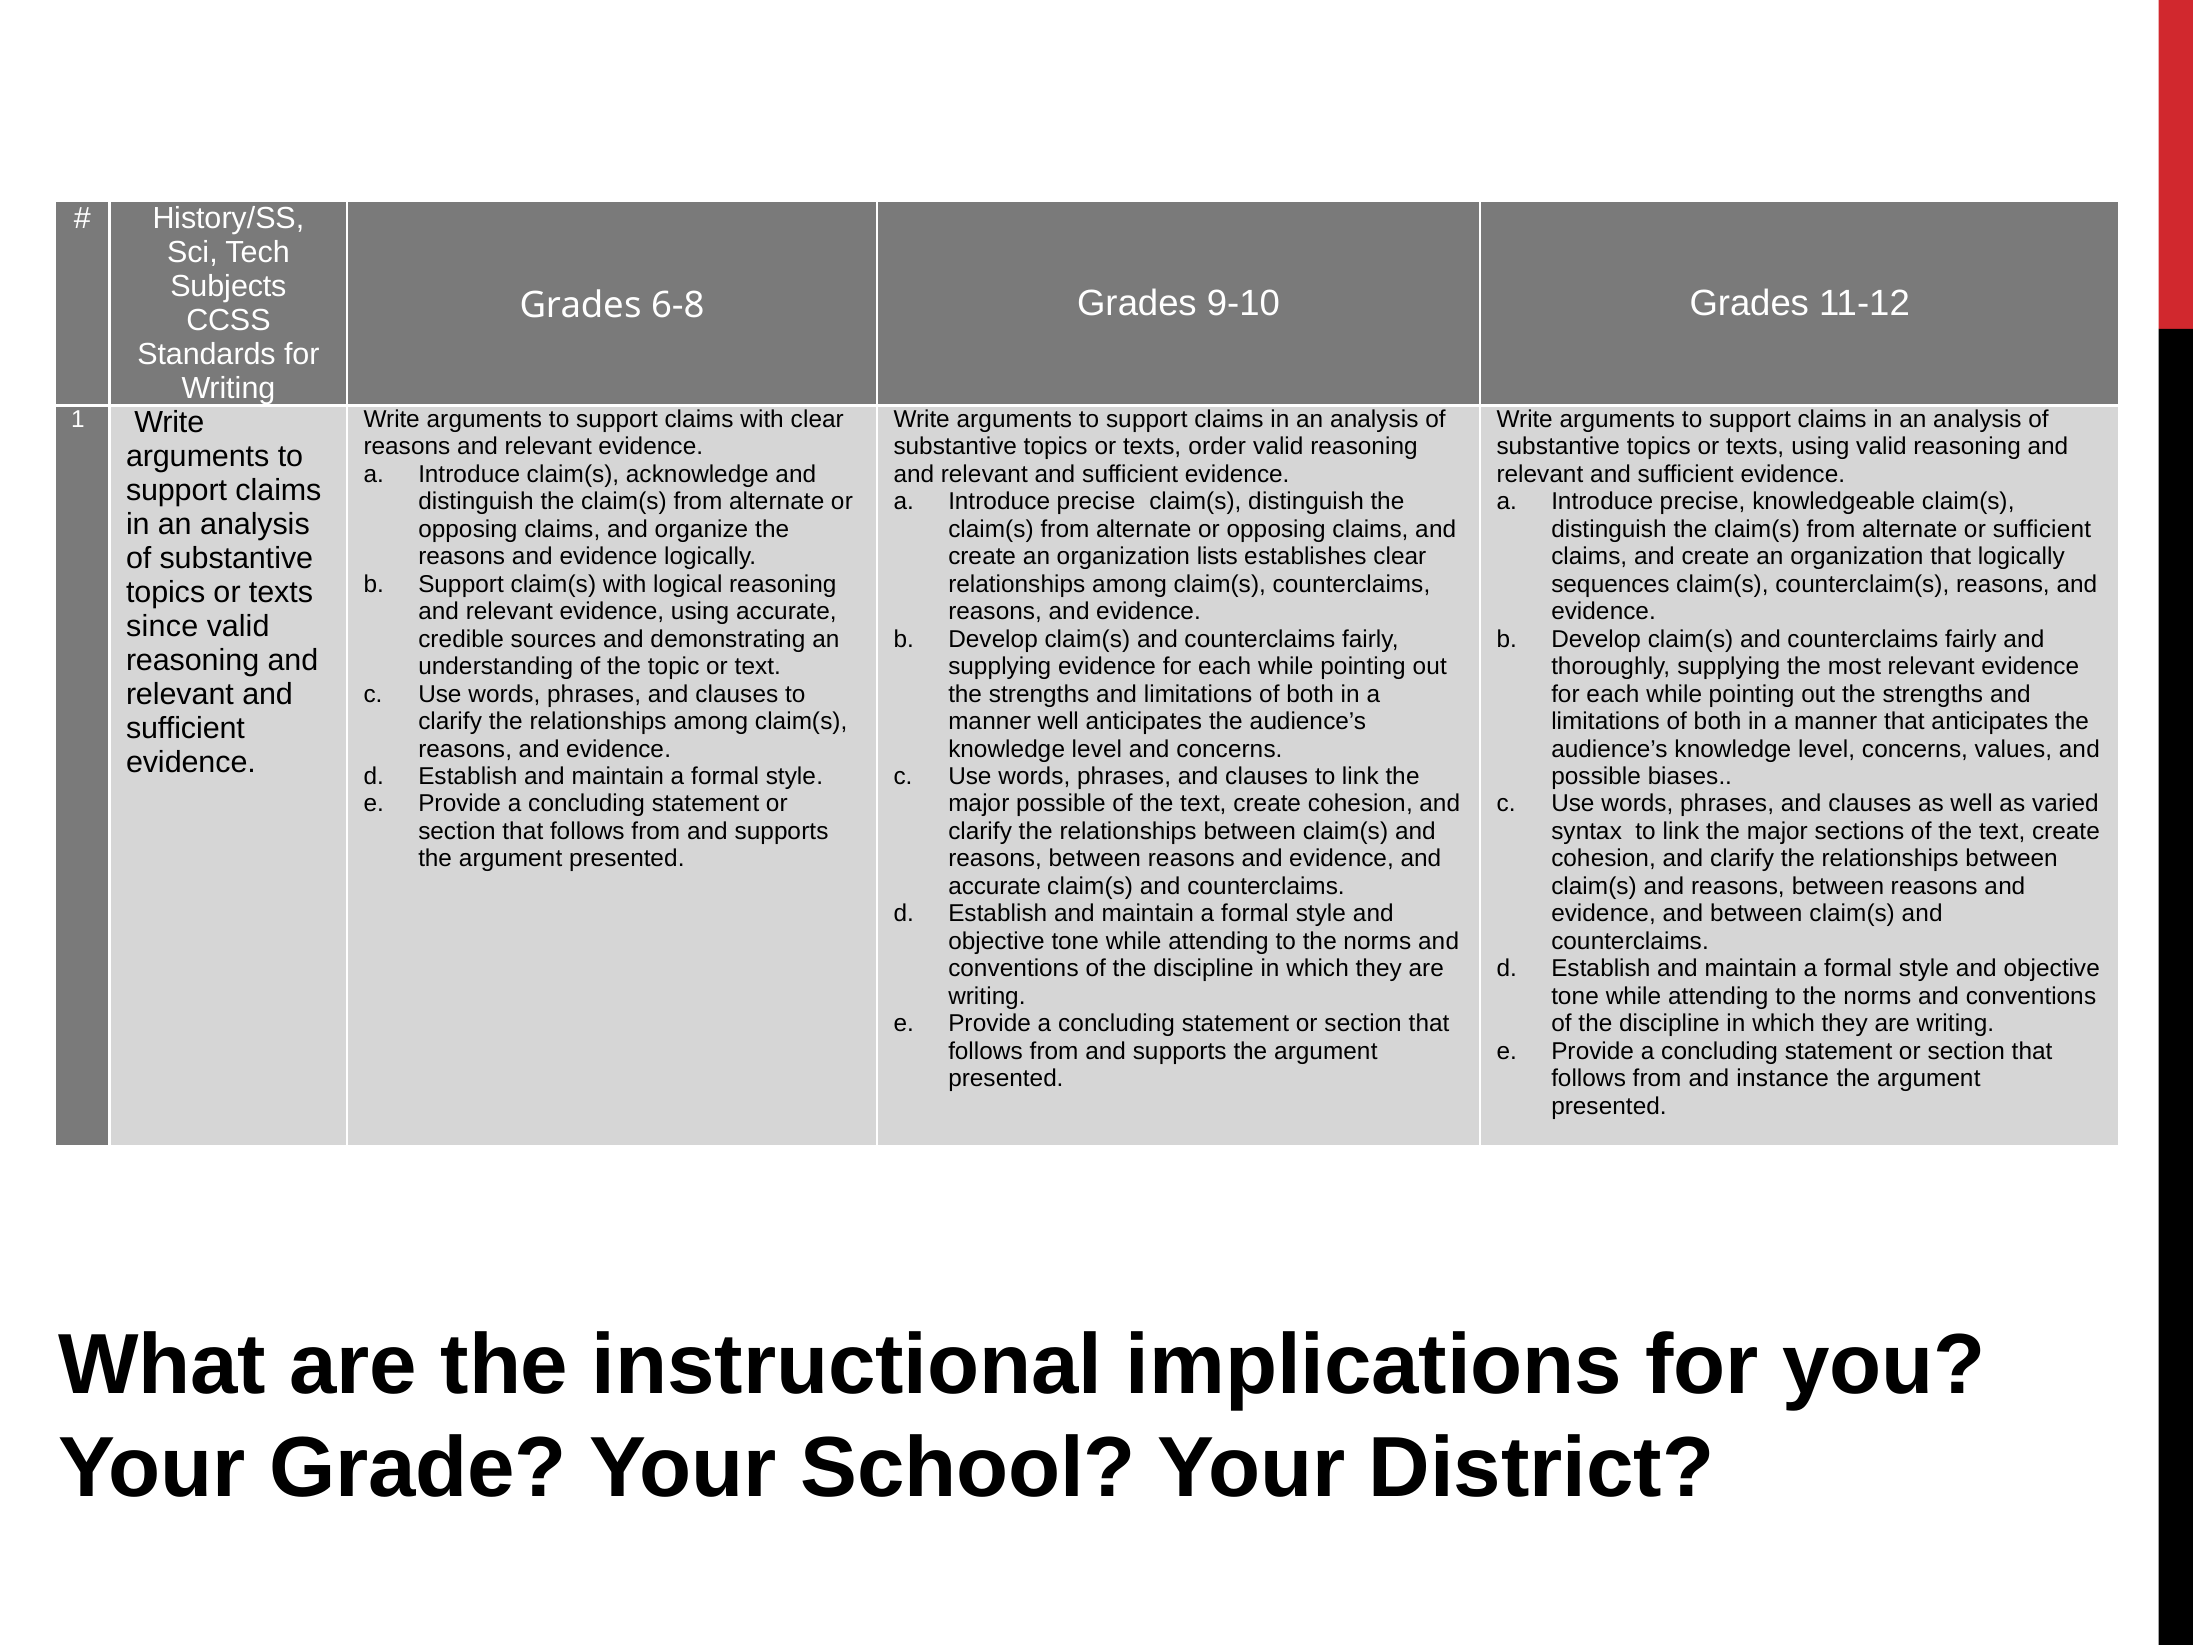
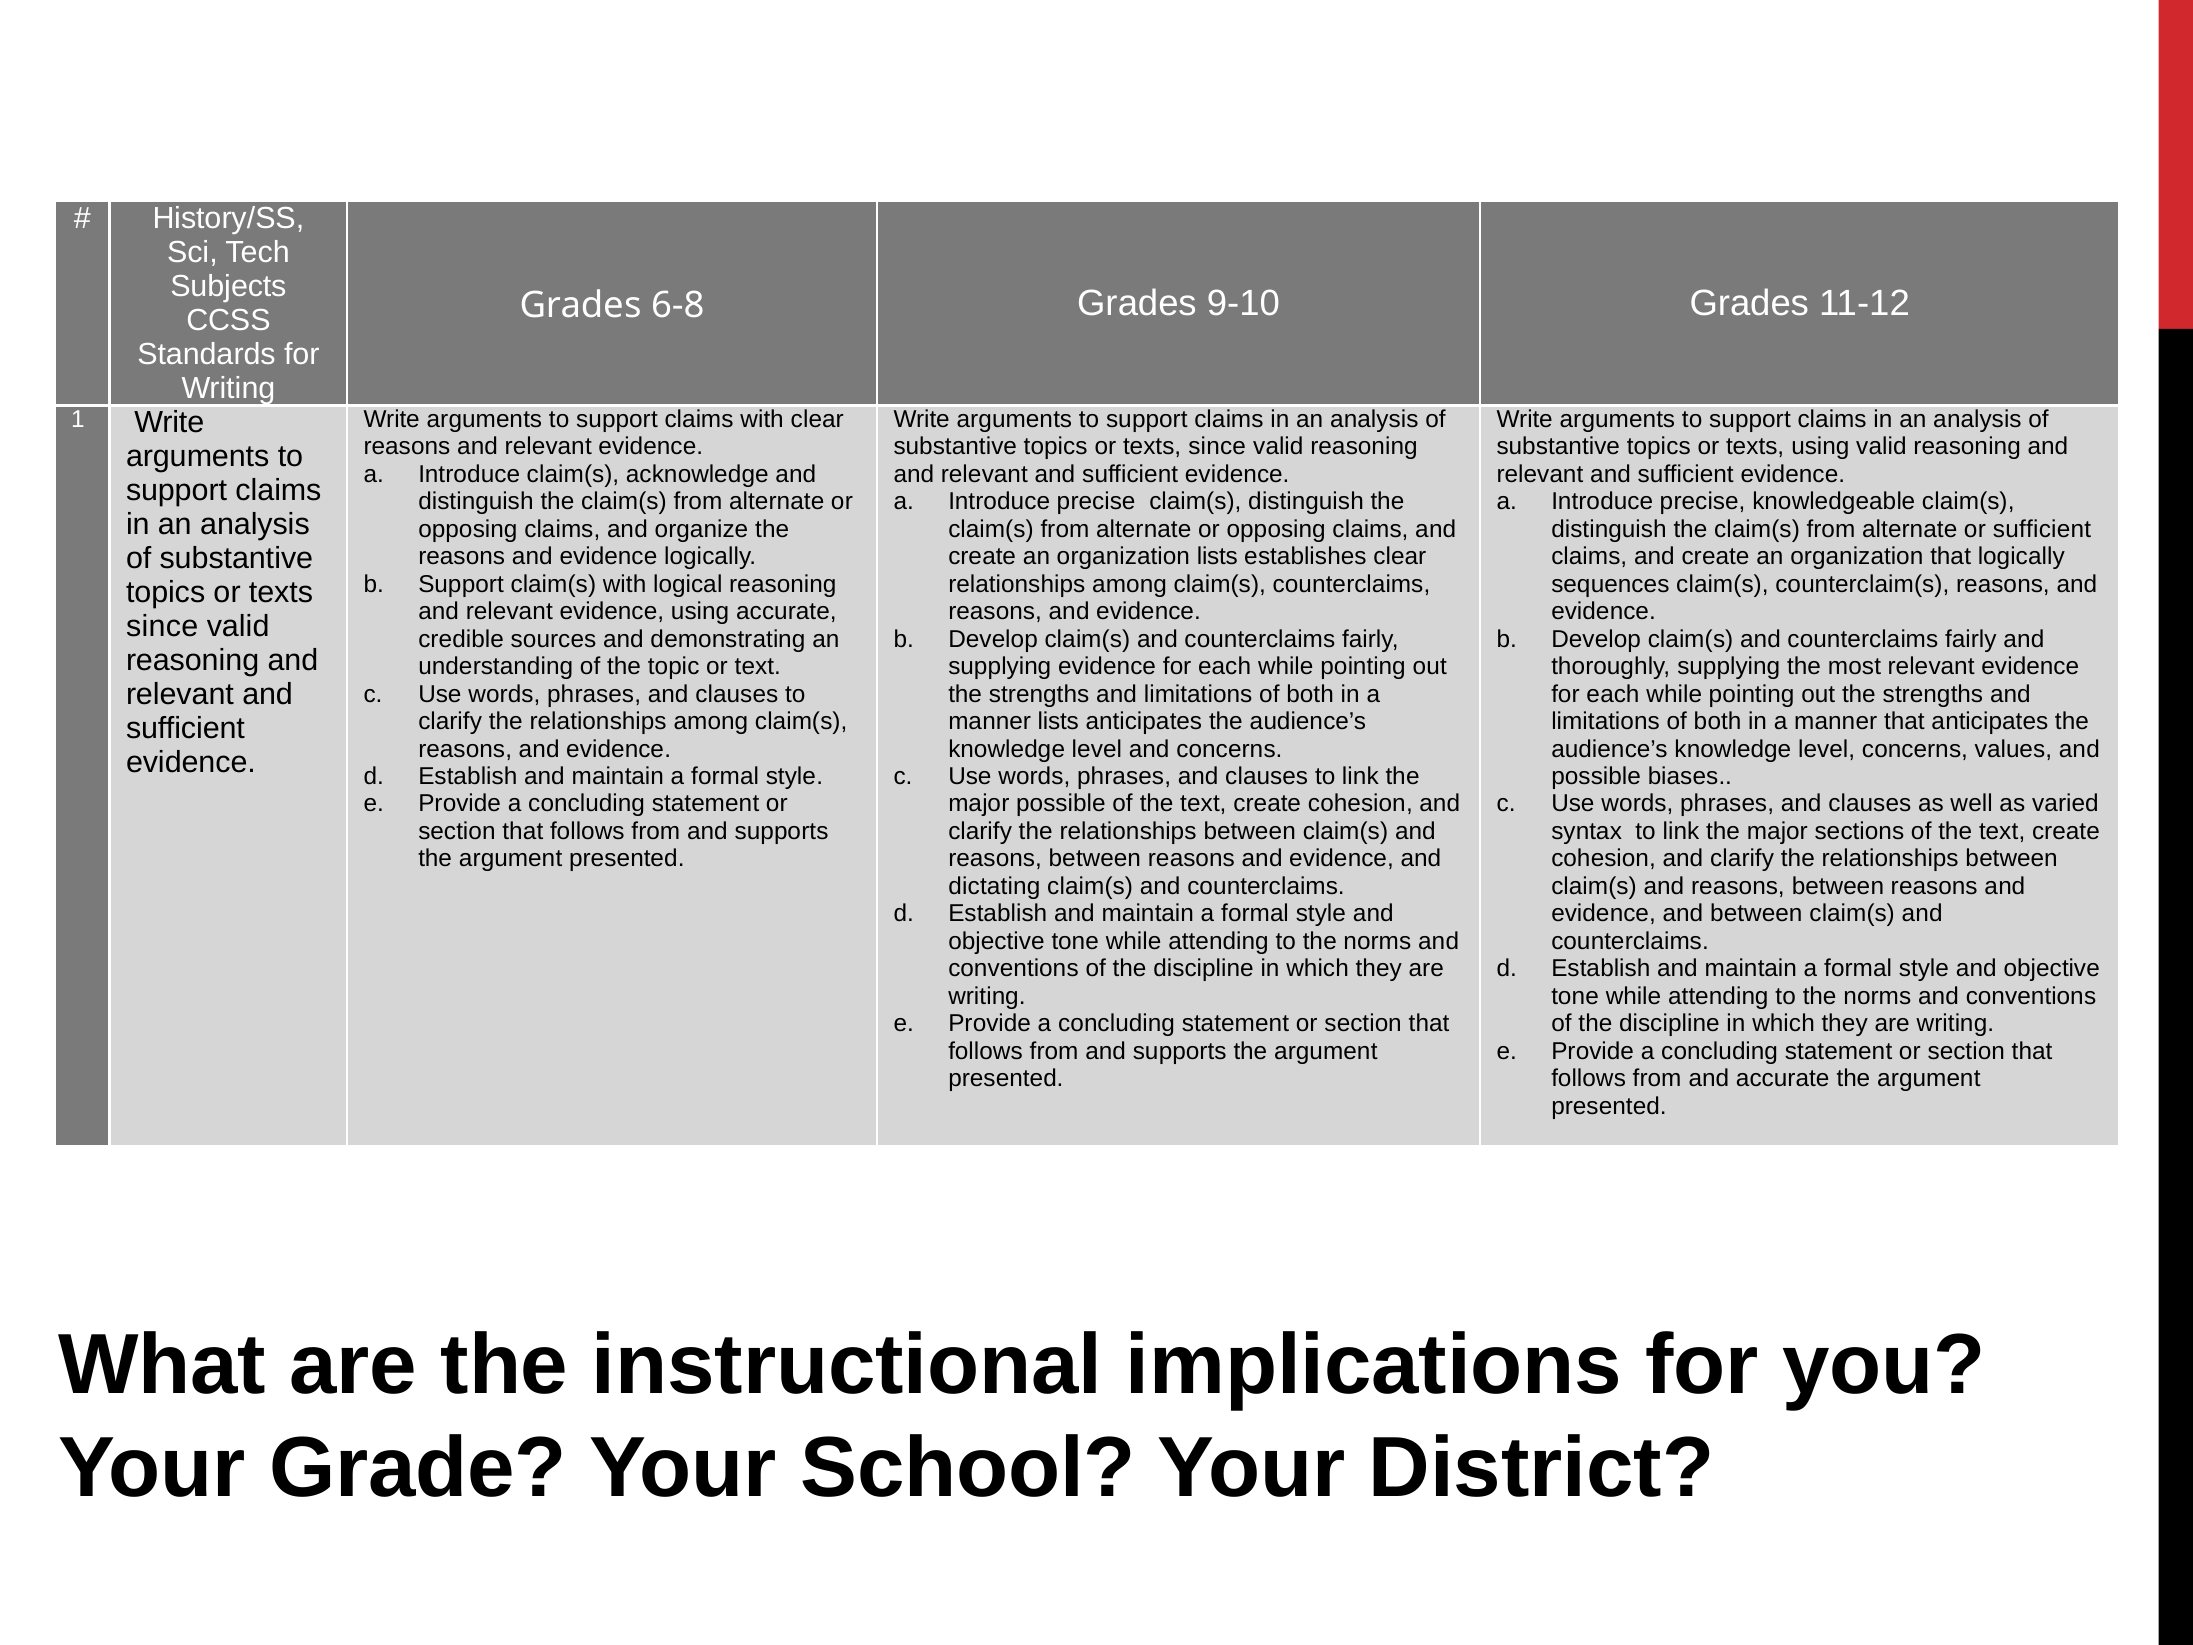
order: order -> since (1217, 447)
manner well: well -> lists (1058, 721)
accurate: accurate -> dictating (994, 886)
and instance: instance -> accurate (1783, 1078)
